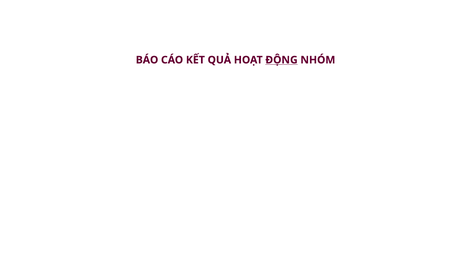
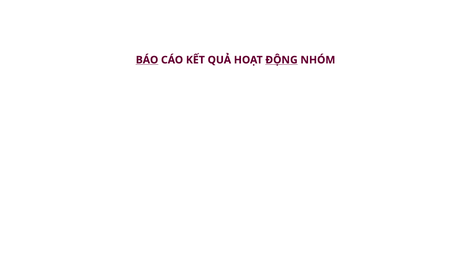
BÁO underline: none -> present (147, 60)
